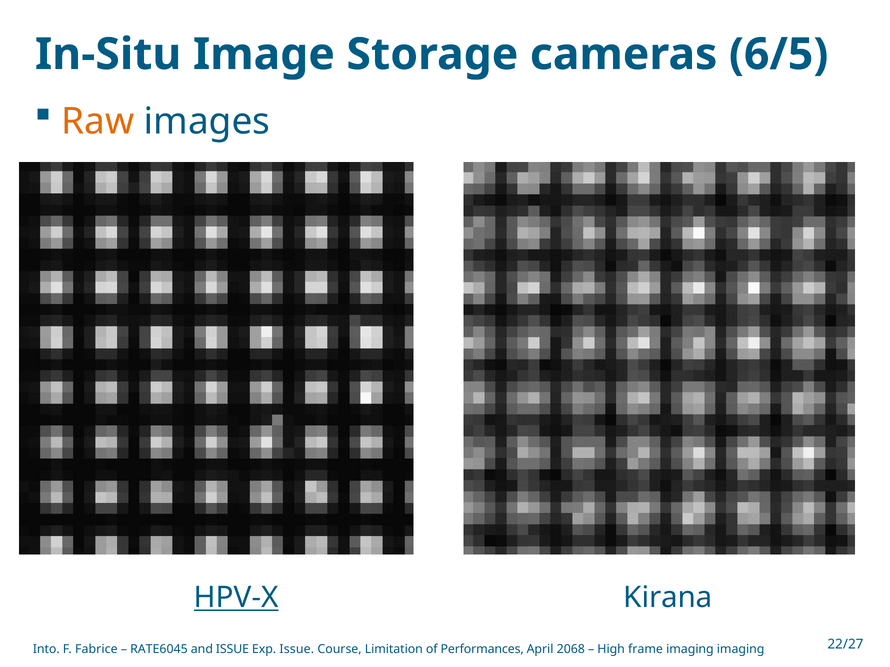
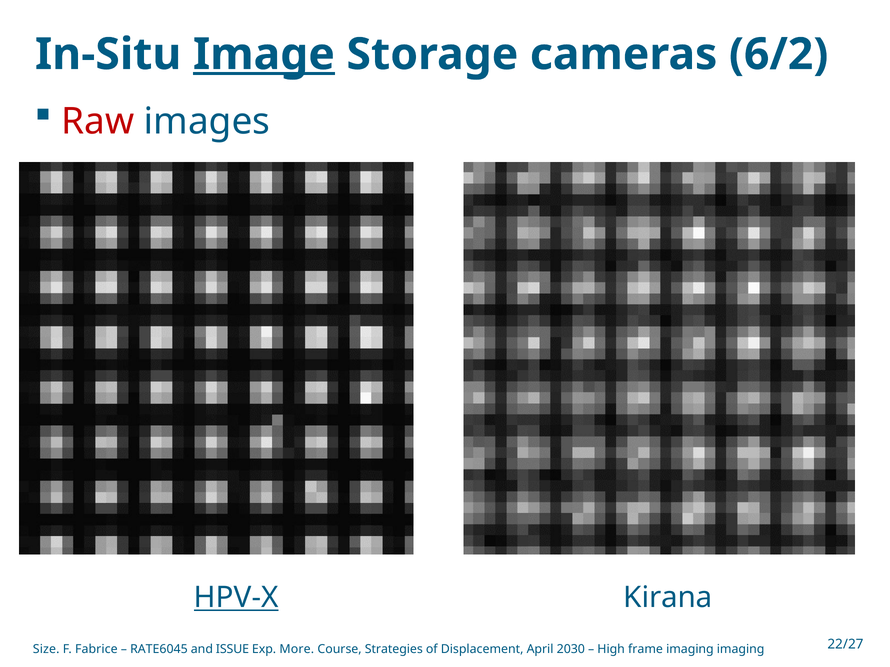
Image underline: none -> present (264, 54)
6/5: 6/5 -> 6/2 (779, 54)
Raw colour: orange -> red (98, 121)
Into: Into -> Size (46, 650)
Exp Issue: Issue -> More (297, 650)
Limitation: Limitation -> Strategies (394, 650)
Performances: Performances -> Displacement (482, 650)
2068: 2068 -> 2030 (571, 650)
